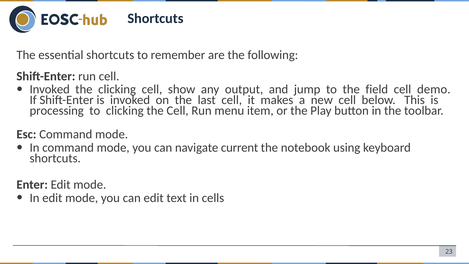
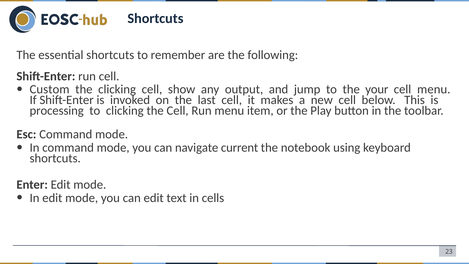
Invoked: Invoked -> Custom (50, 89)
field: field -> your (377, 89)
cell demo: demo -> menu (434, 89)
